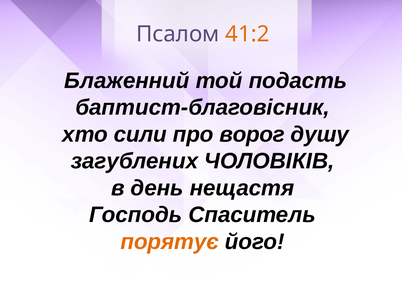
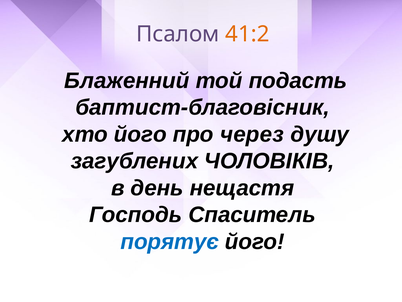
хто сили: сили -> його (140, 134)
ворог: ворог -> через (252, 134)
порятує colour: orange -> blue (170, 241)
